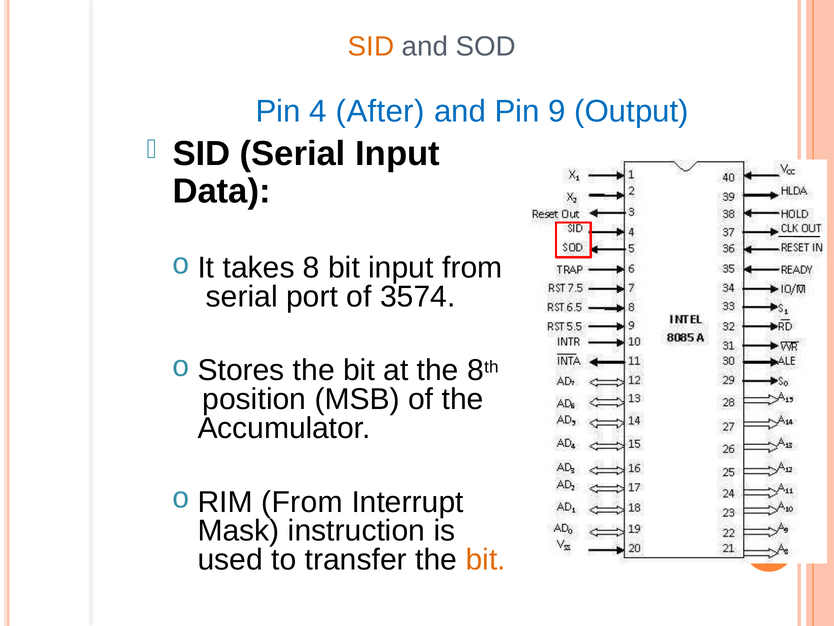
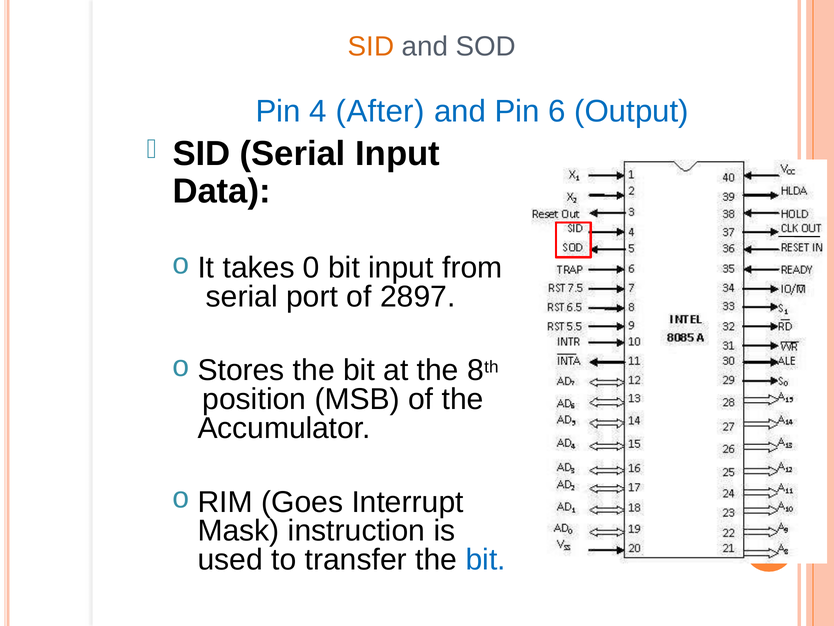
9: 9 -> 6 (557, 111)
takes 8: 8 -> 0 (311, 268)
3574: 3574 -> 2897 (418, 297)
RIM From: From -> Goes (302, 502)
bit colour: orange -> blue (486, 559)
